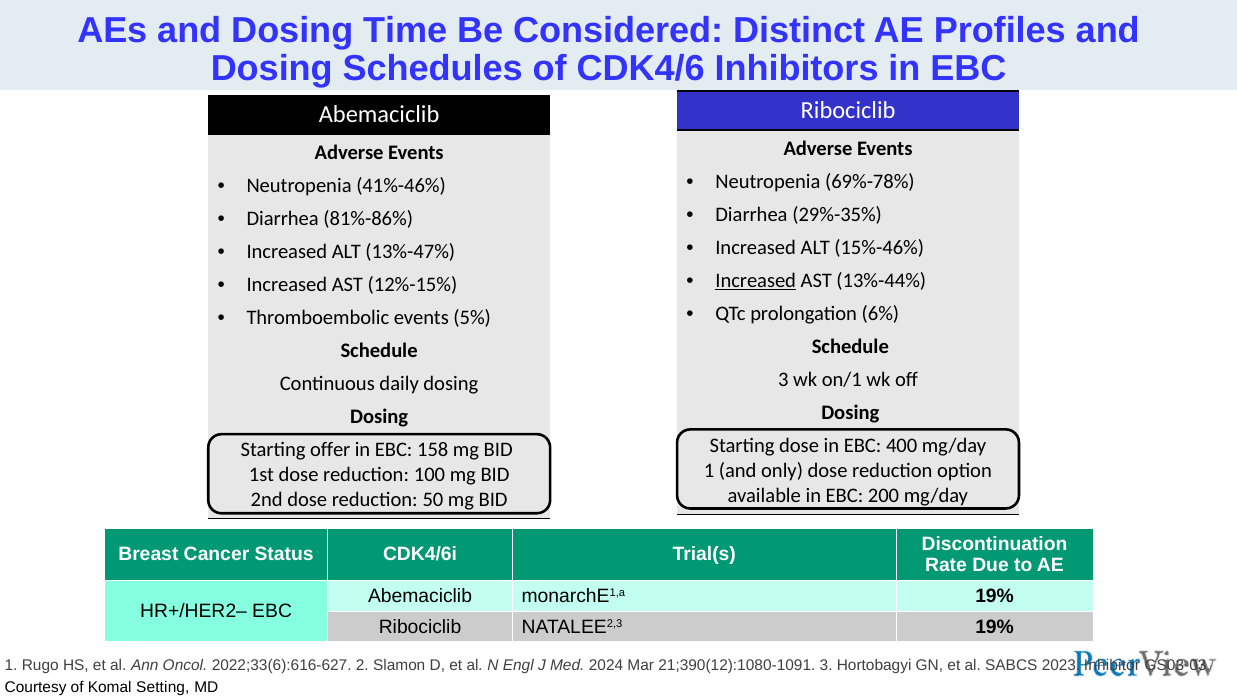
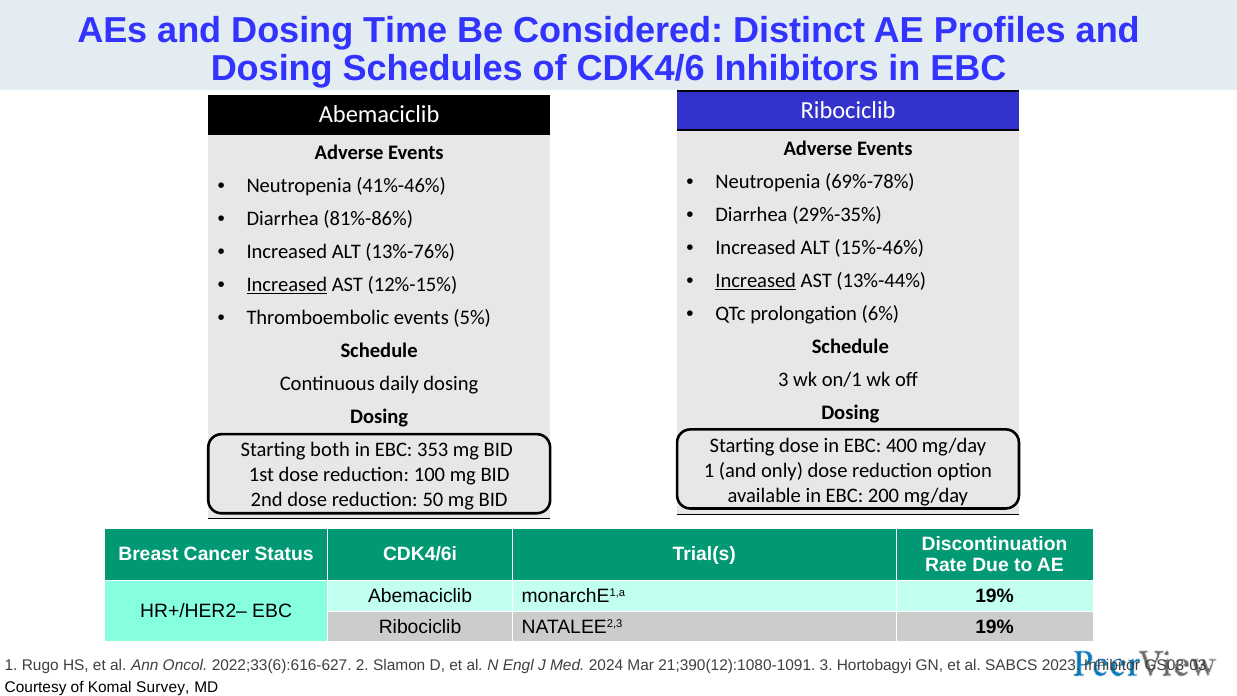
13%-47%: 13%-47% -> 13%-76% (410, 252)
Increased underline: none -> present (287, 285)
offer: offer -> both (330, 449)
158: 158 -> 353 (433, 449)
Setting: Setting -> Survey (163, 688)
